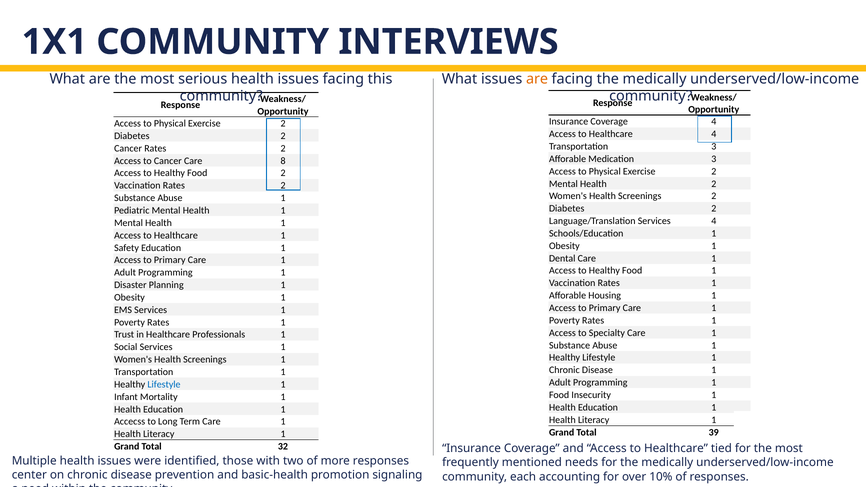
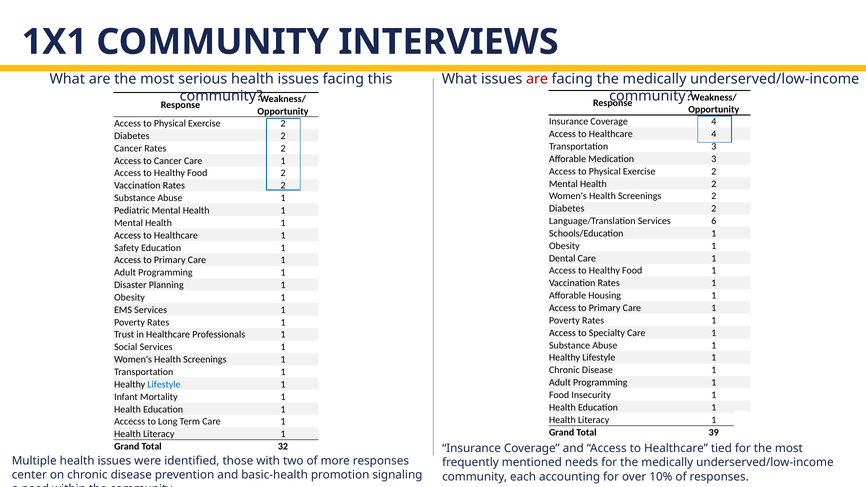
are colour: orange -> red (537, 79)
Cancer Care 8: 8 -> 1 (283, 161)
Services 4: 4 -> 6 (714, 221)
